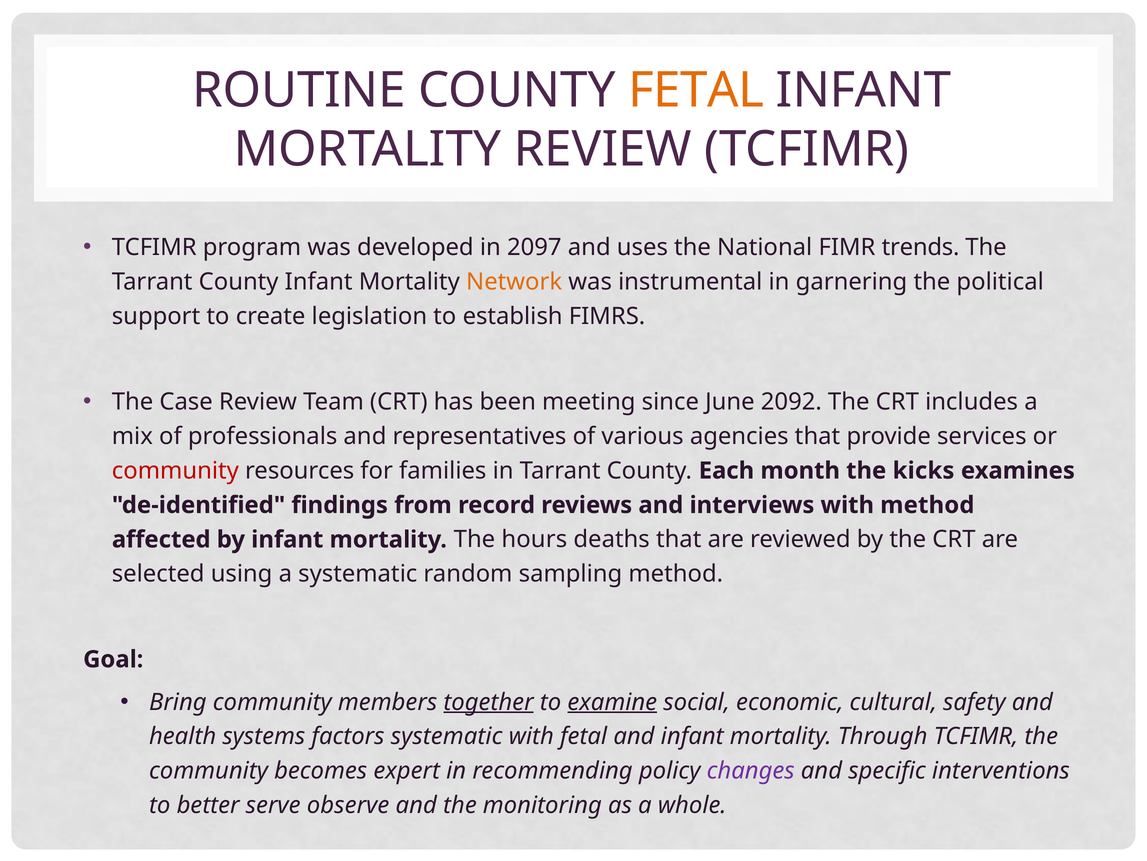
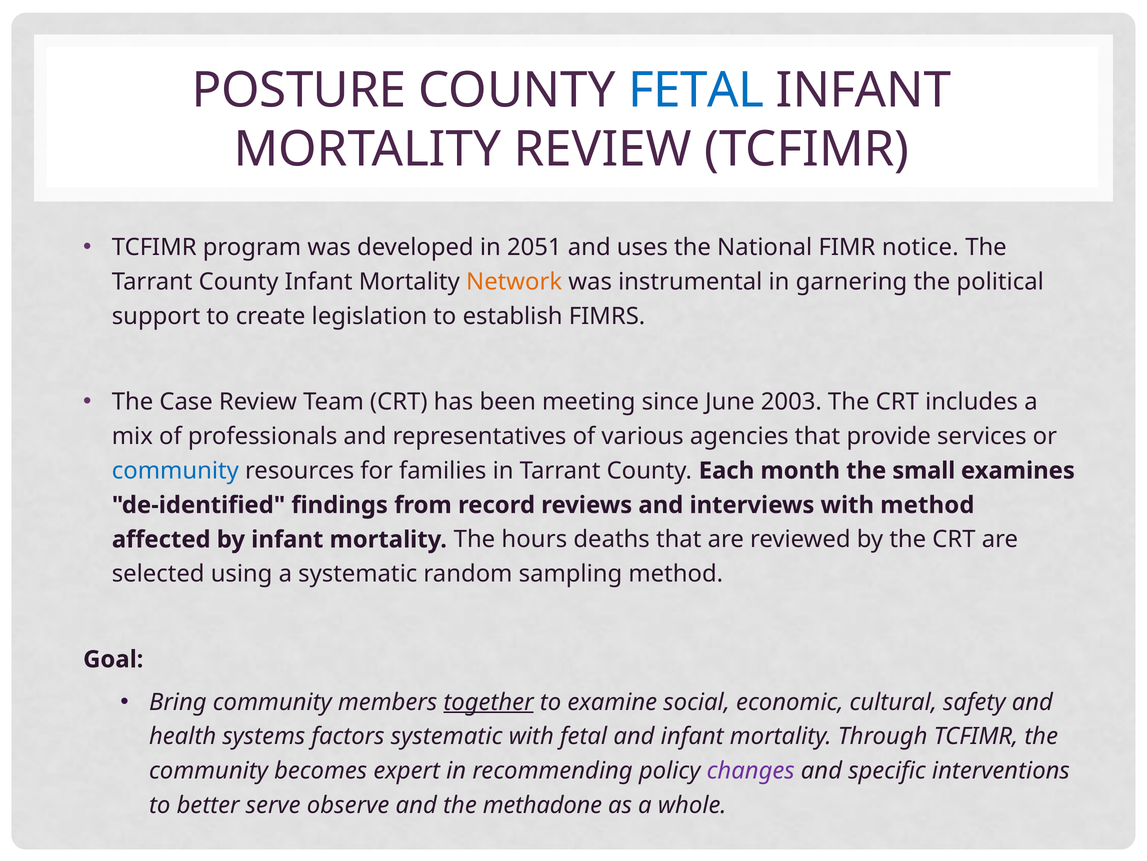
ROUTINE: ROUTINE -> POSTURE (299, 90)
FETAL colour: orange -> blue (696, 90)
2097: 2097 -> 2051 (534, 247)
trends: trends -> notice (920, 247)
2092: 2092 -> 2003 (791, 401)
community colour: red -> blue (175, 470)
kicks: kicks -> small (924, 470)
examine underline: present -> none (612, 702)
monitoring: monitoring -> methadone (542, 805)
